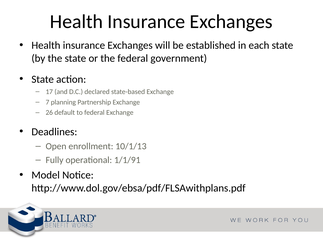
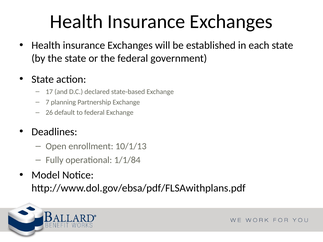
1/1/91: 1/1/91 -> 1/1/84 (127, 160)
